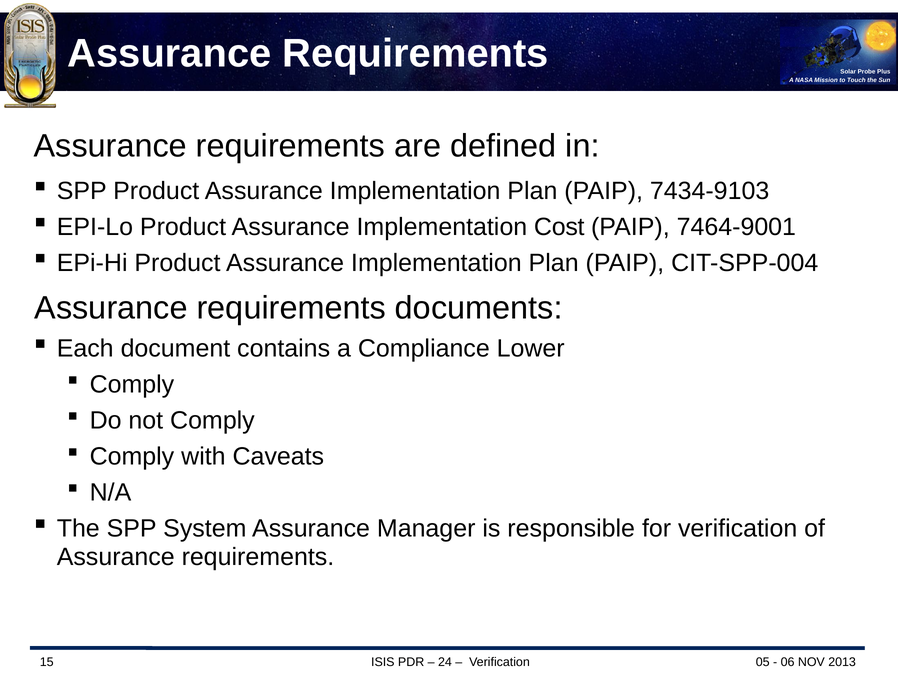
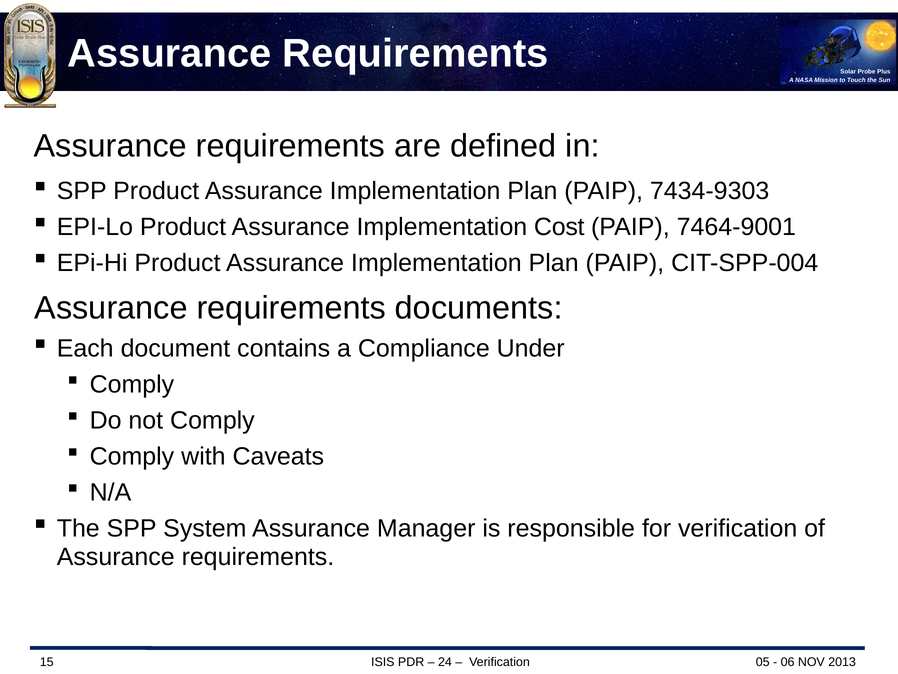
7434-9103: 7434-9103 -> 7434-9303 (710, 191)
Lower: Lower -> Under (531, 348)
